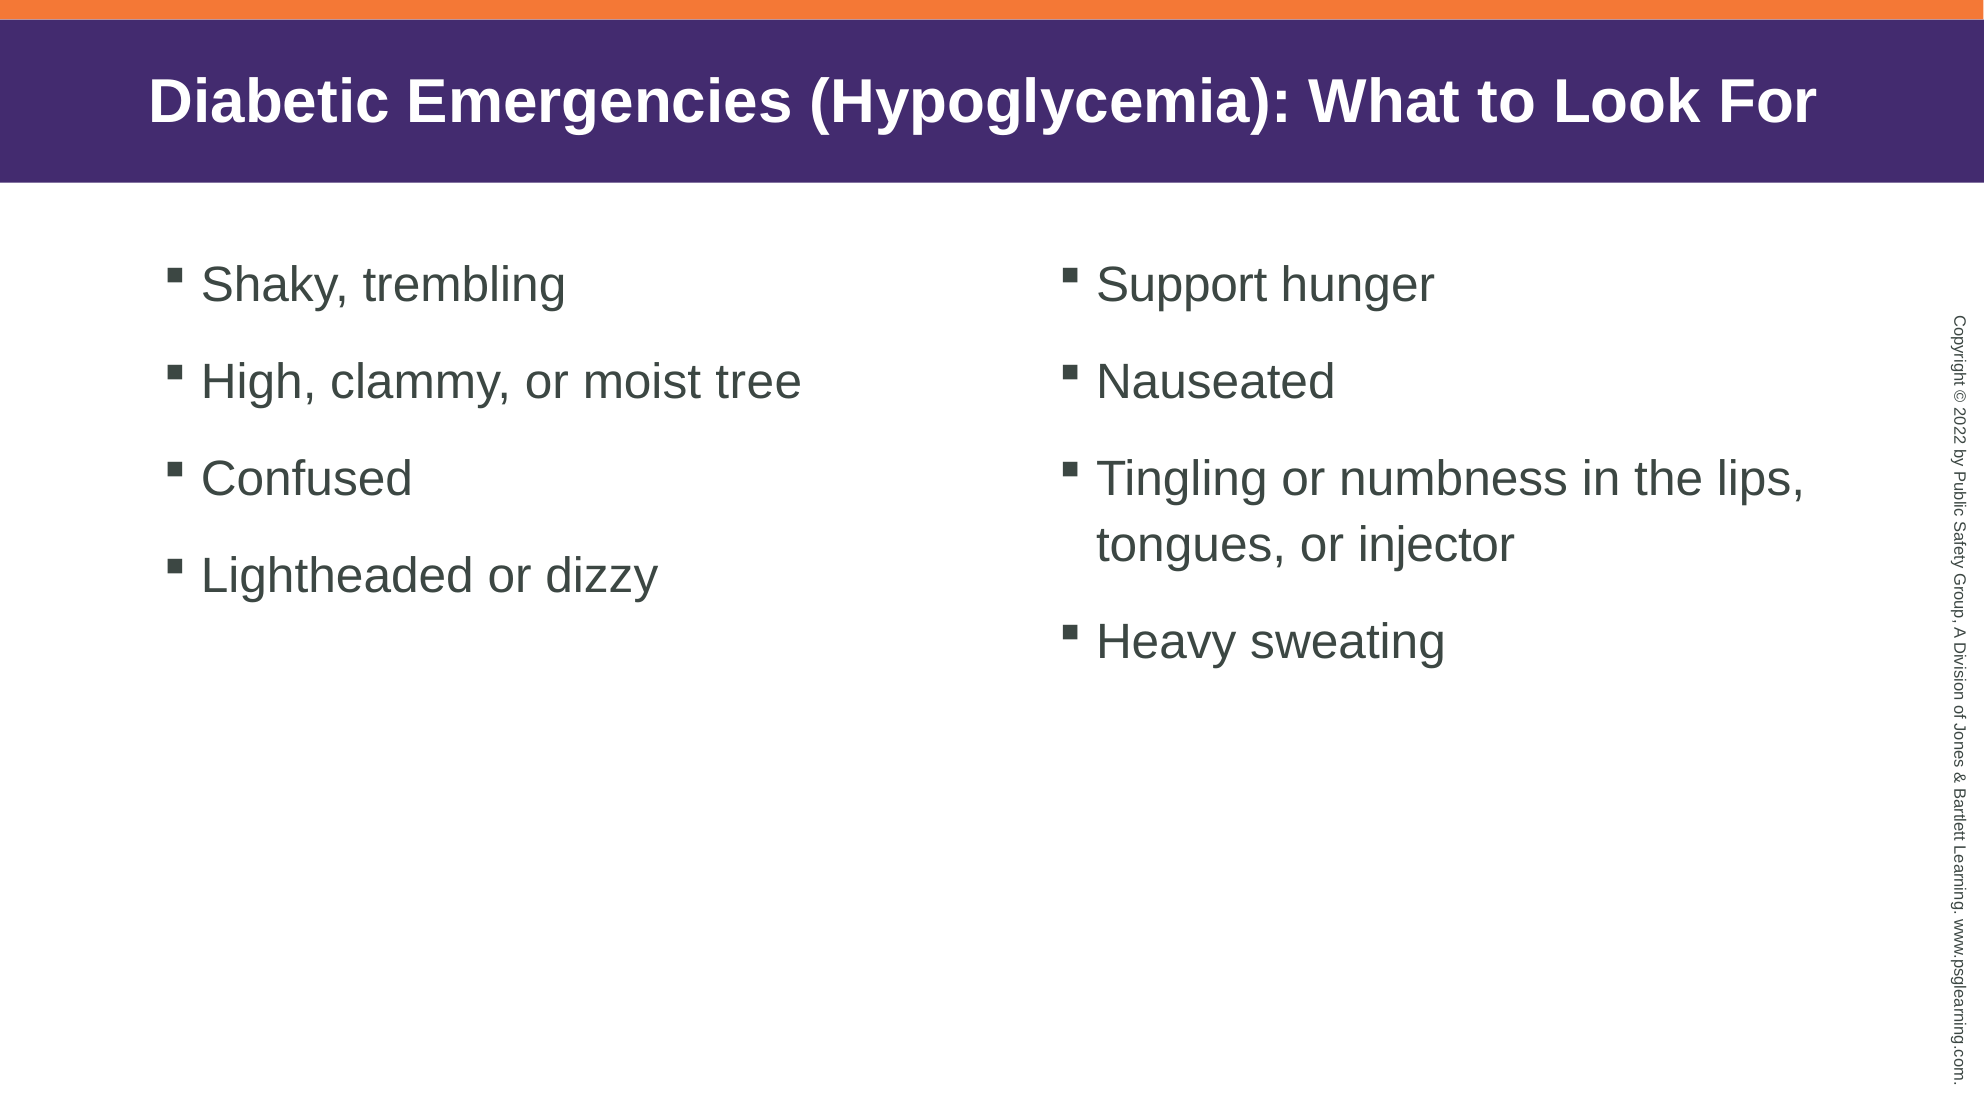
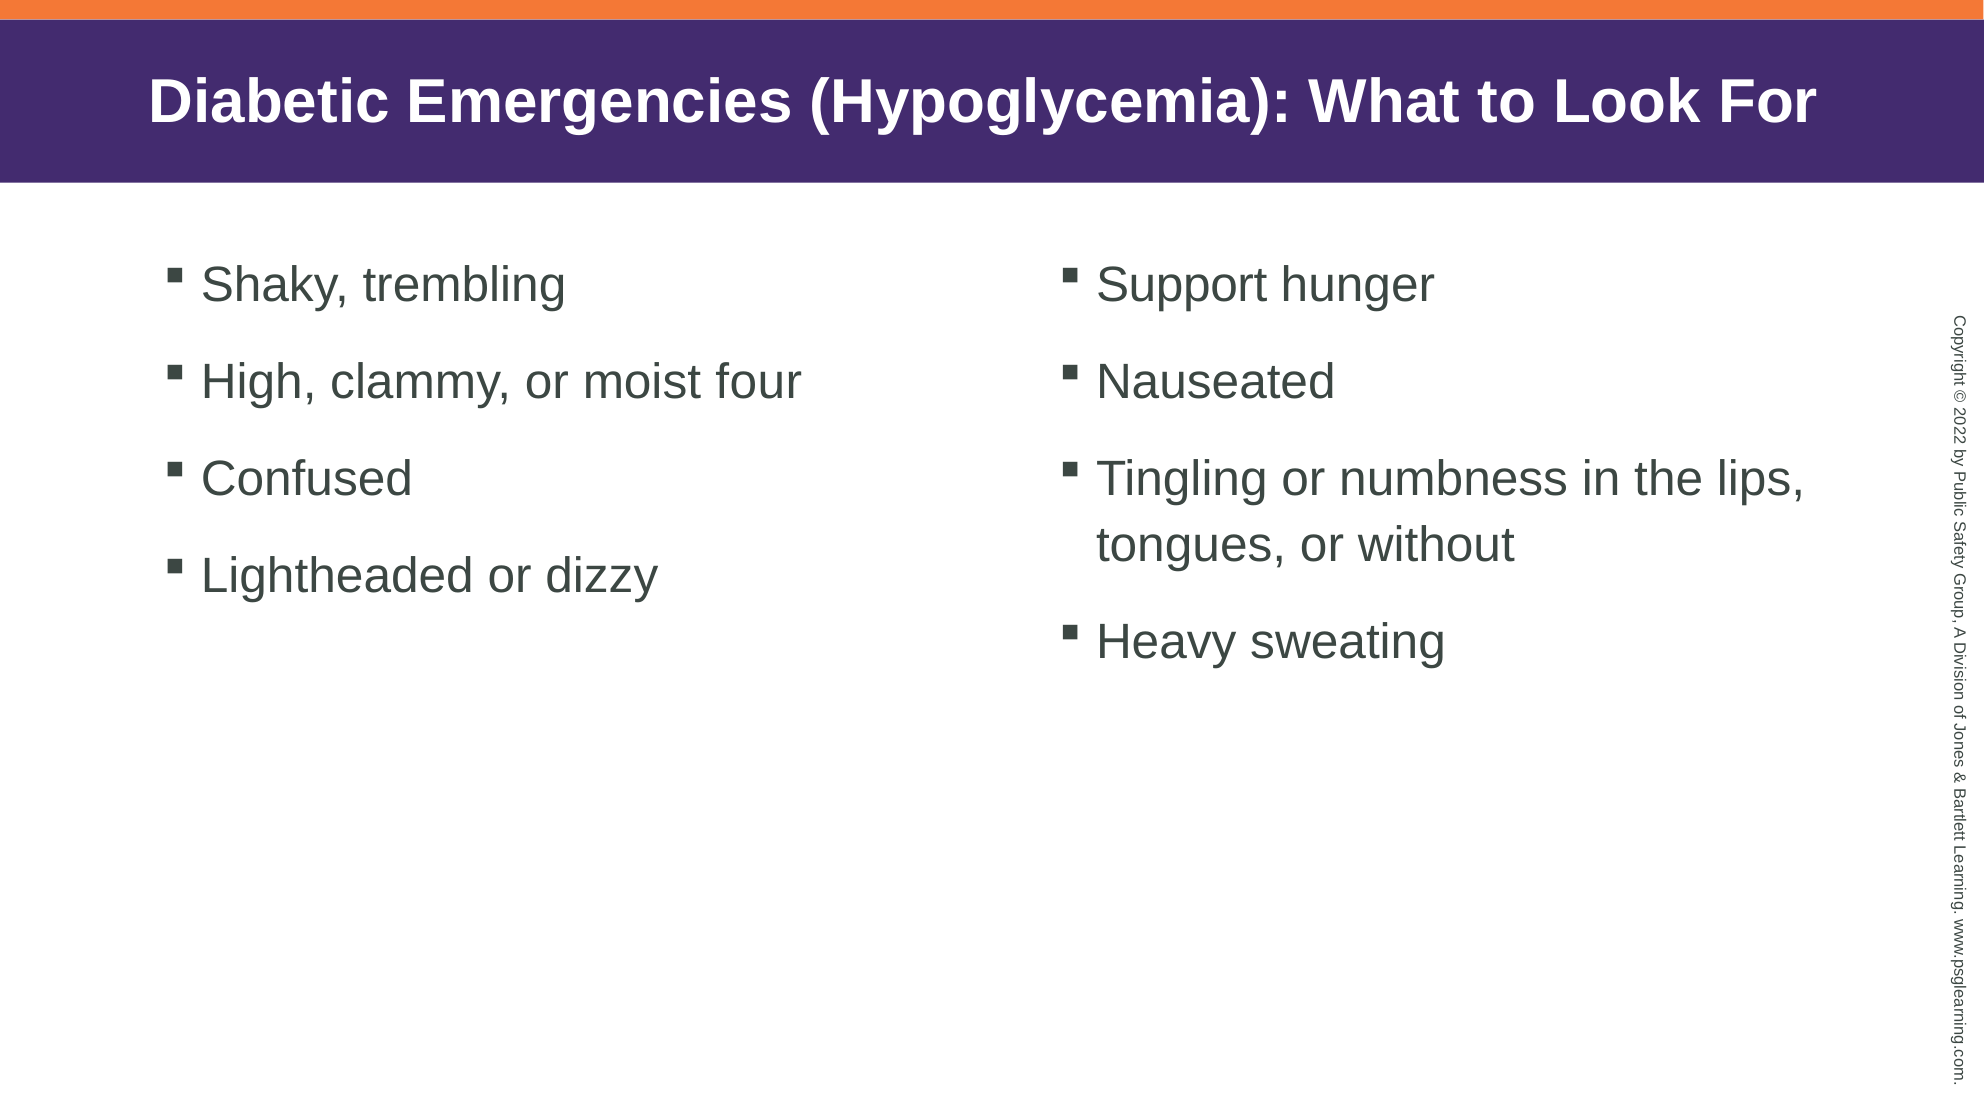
tree: tree -> four (759, 382)
injector: injector -> without (1436, 545)
